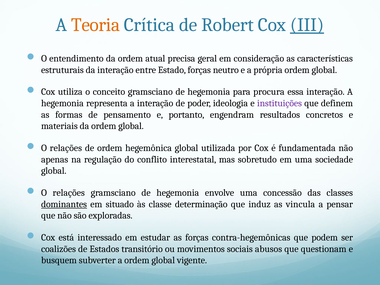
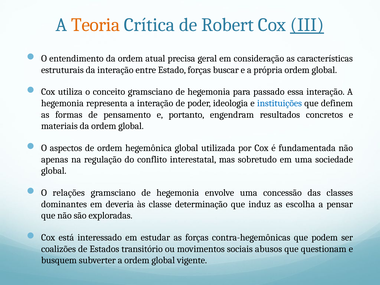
neutro: neutro -> buscar (226, 70)
procura: procura -> passado (269, 92)
instituições colour: purple -> blue (279, 103)
relações: relações -> aspectos (66, 148)
dominantes underline: present -> none (64, 204)
situado: situado -> deveria (120, 204)
vincula: vincula -> escolha (300, 204)
